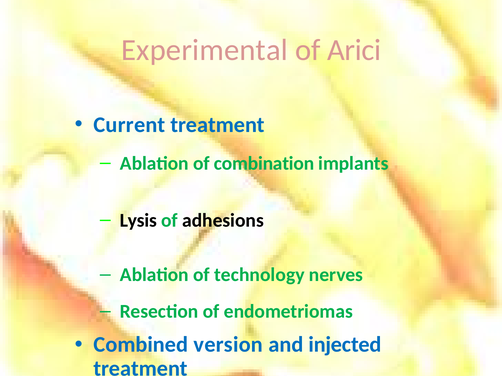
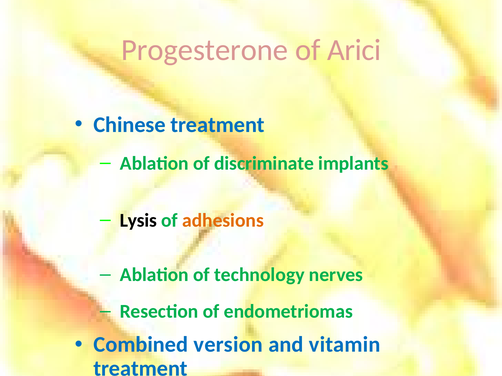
Experimental: Experimental -> Progesterone (205, 50)
Current: Current -> Chinese (130, 125)
combination: combination -> discriminate (264, 164)
adhesions colour: black -> orange (223, 221)
injected: injected -> vitamin (345, 345)
